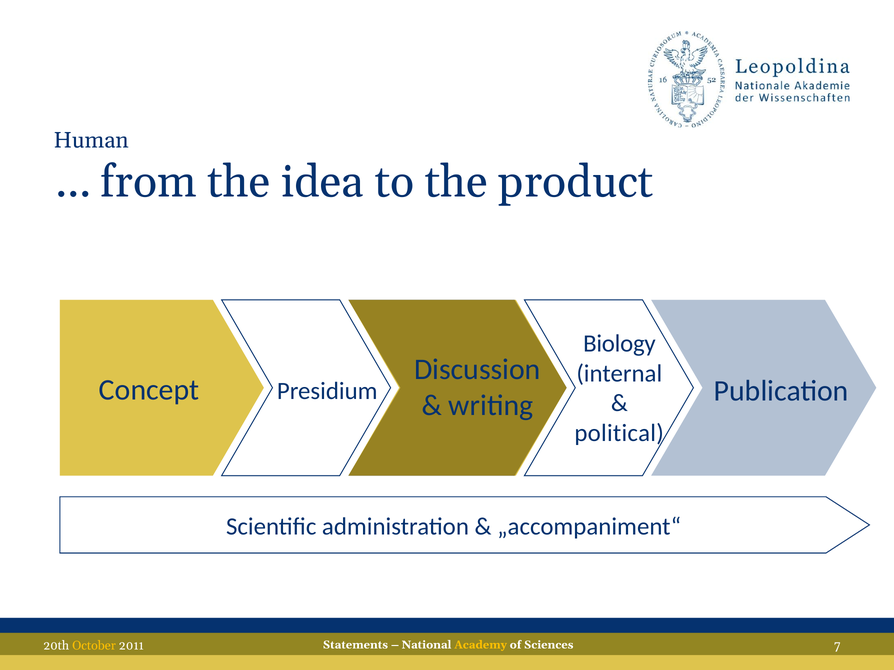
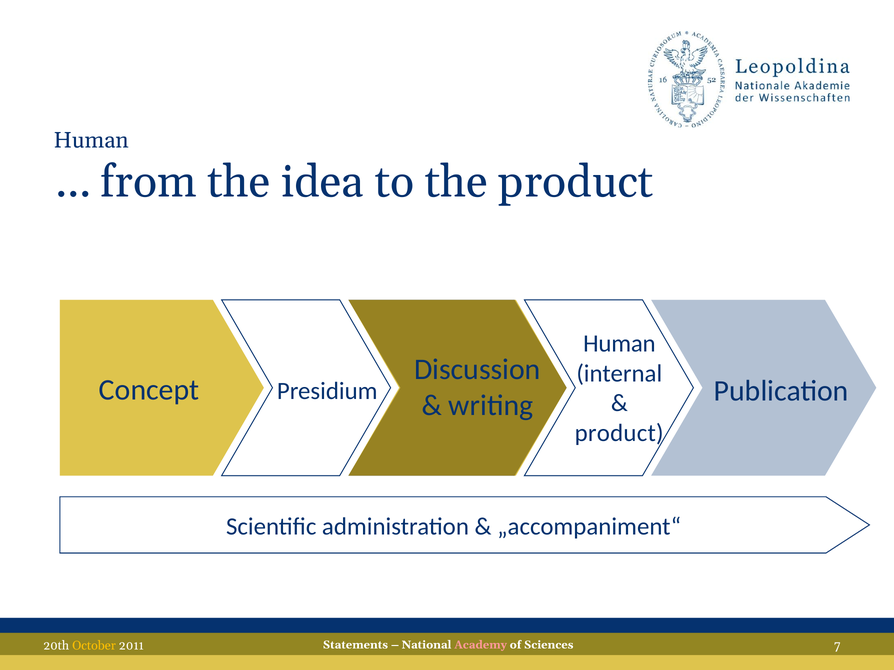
Biology: Biology -> Human (619, 344)
political: political -> product (619, 433)
Academy colour: yellow -> pink (481, 645)
